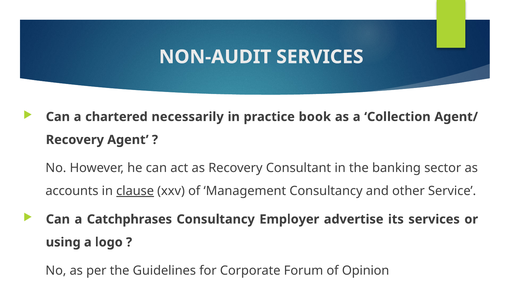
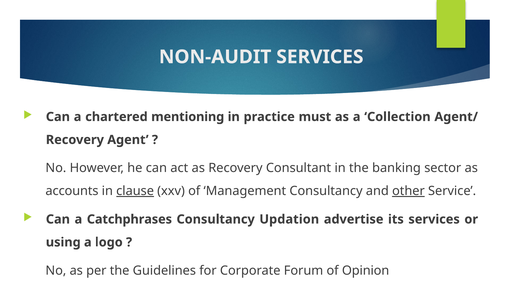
necessarily: necessarily -> mentioning (188, 117)
book: book -> must (315, 117)
other underline: none -> present (408, 191)
Employer: Employer -> Updation (289, 219)
